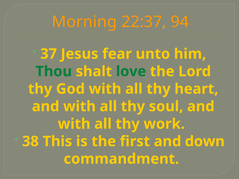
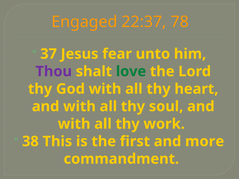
Morning: Morning -> Engaged (84, 22)
94: 94 -> 78 (180, 22)
Thou colour: green -> purple (54, 72)
down: down -> more (205, 142)
